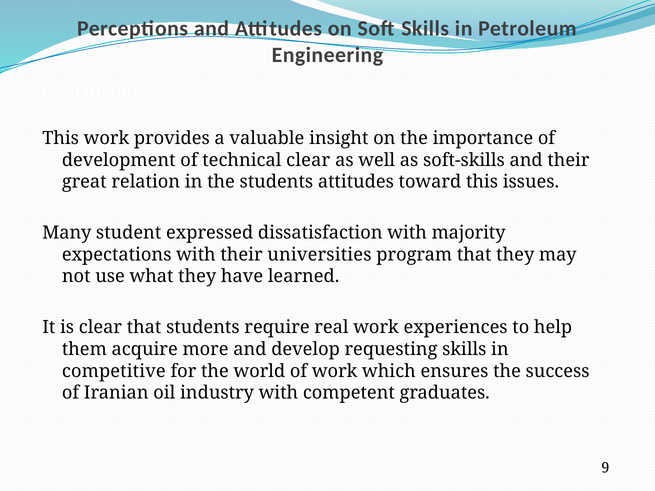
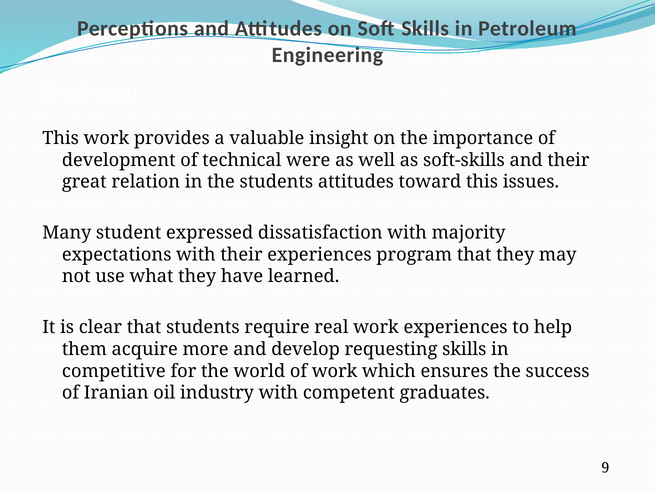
technical clear: clear -> were (308, 160)
their universities: universities -> experiences (319, 255)
